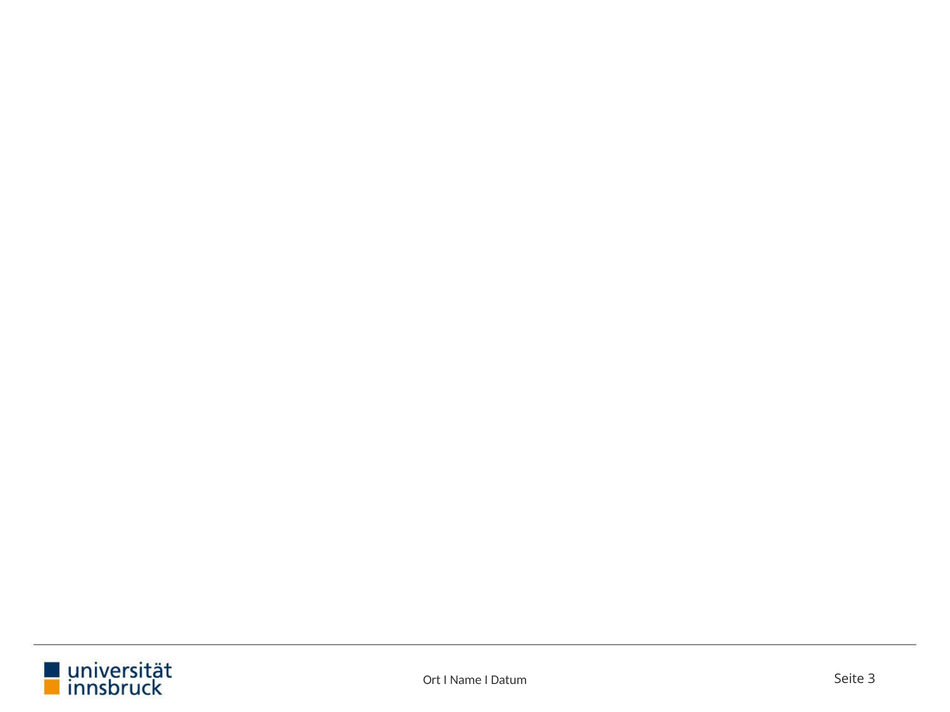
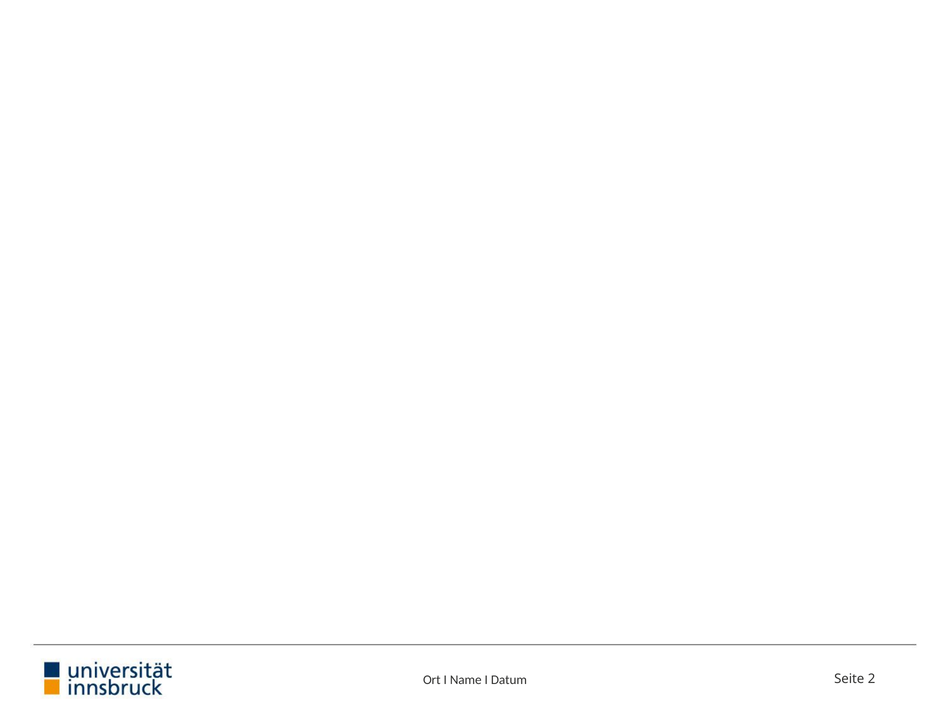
3: 3 -> 2 (872, 679)
